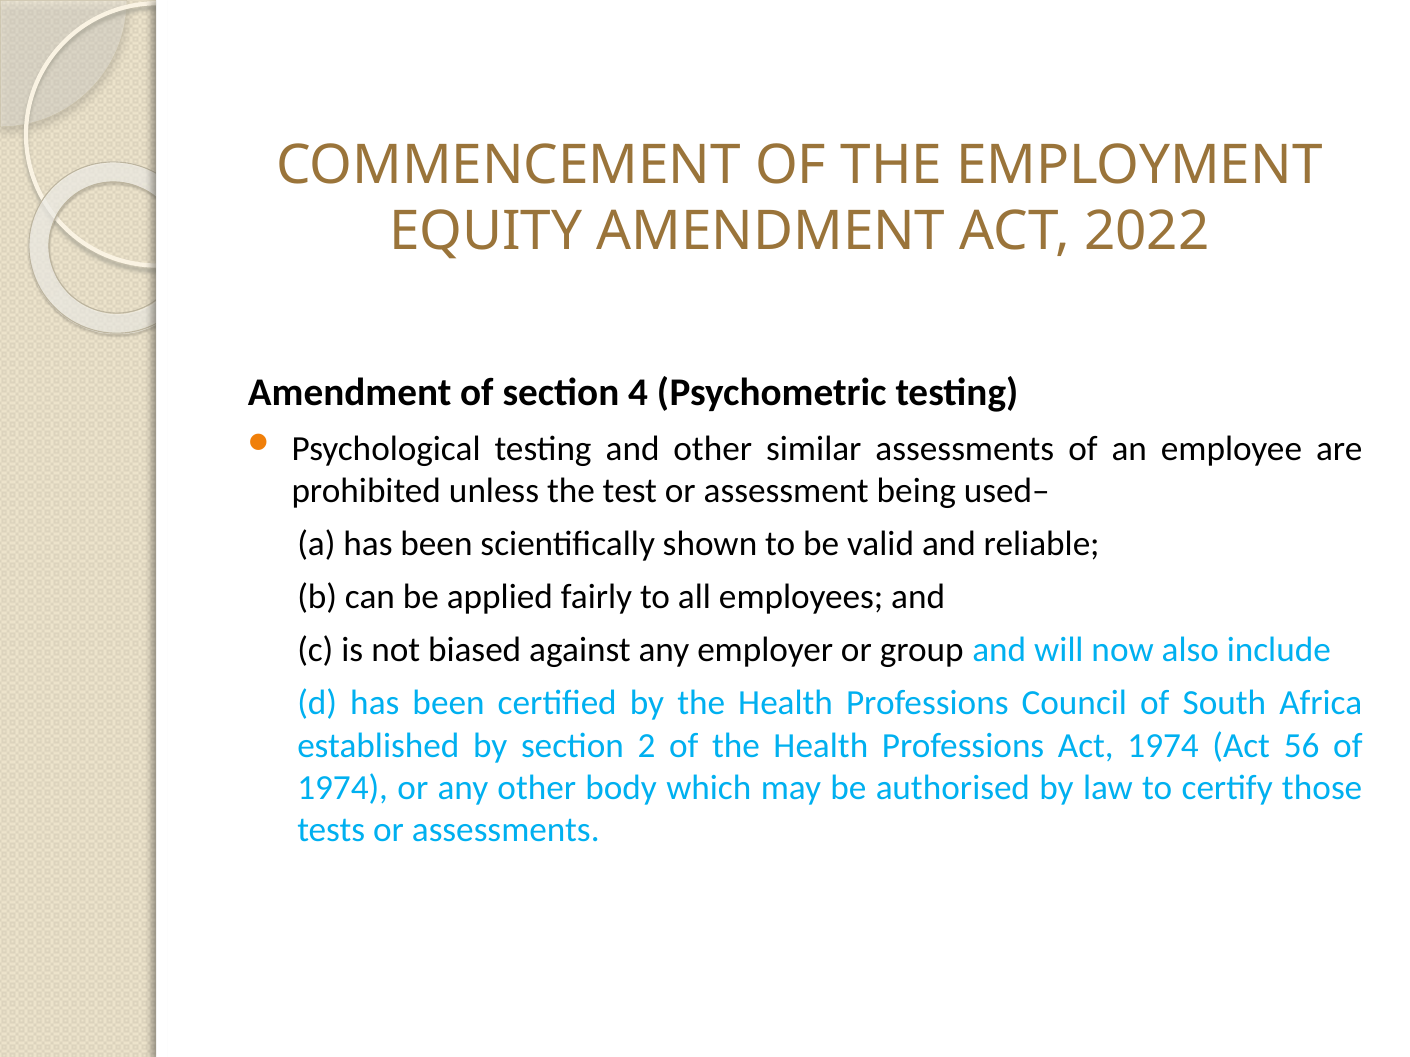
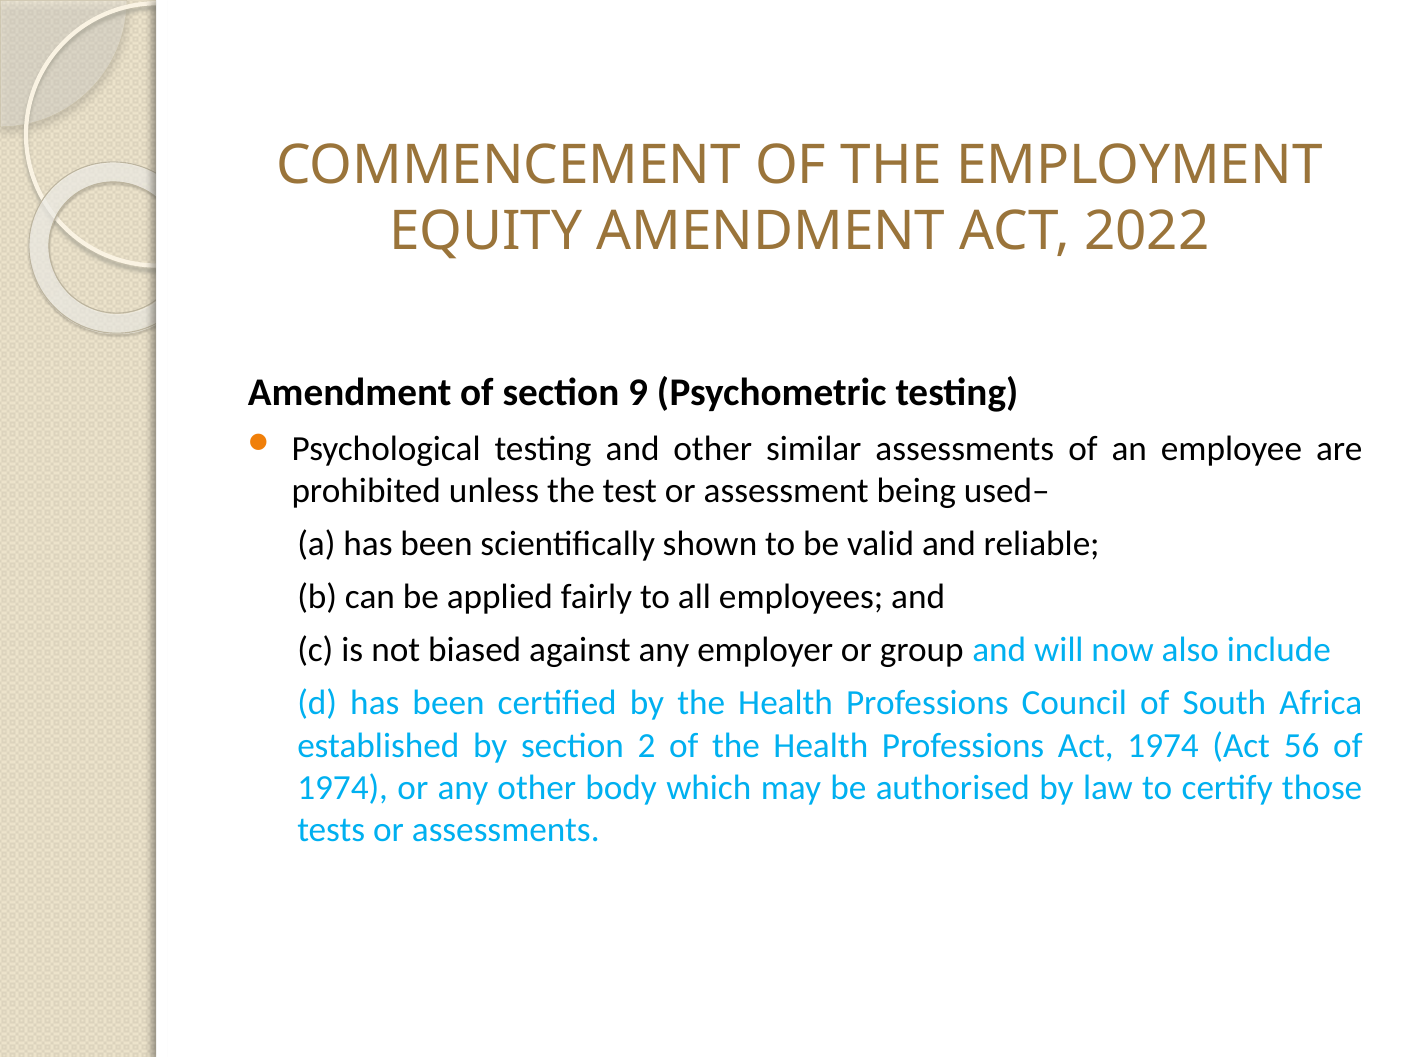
4: 4 -> 9 (638, 393)
